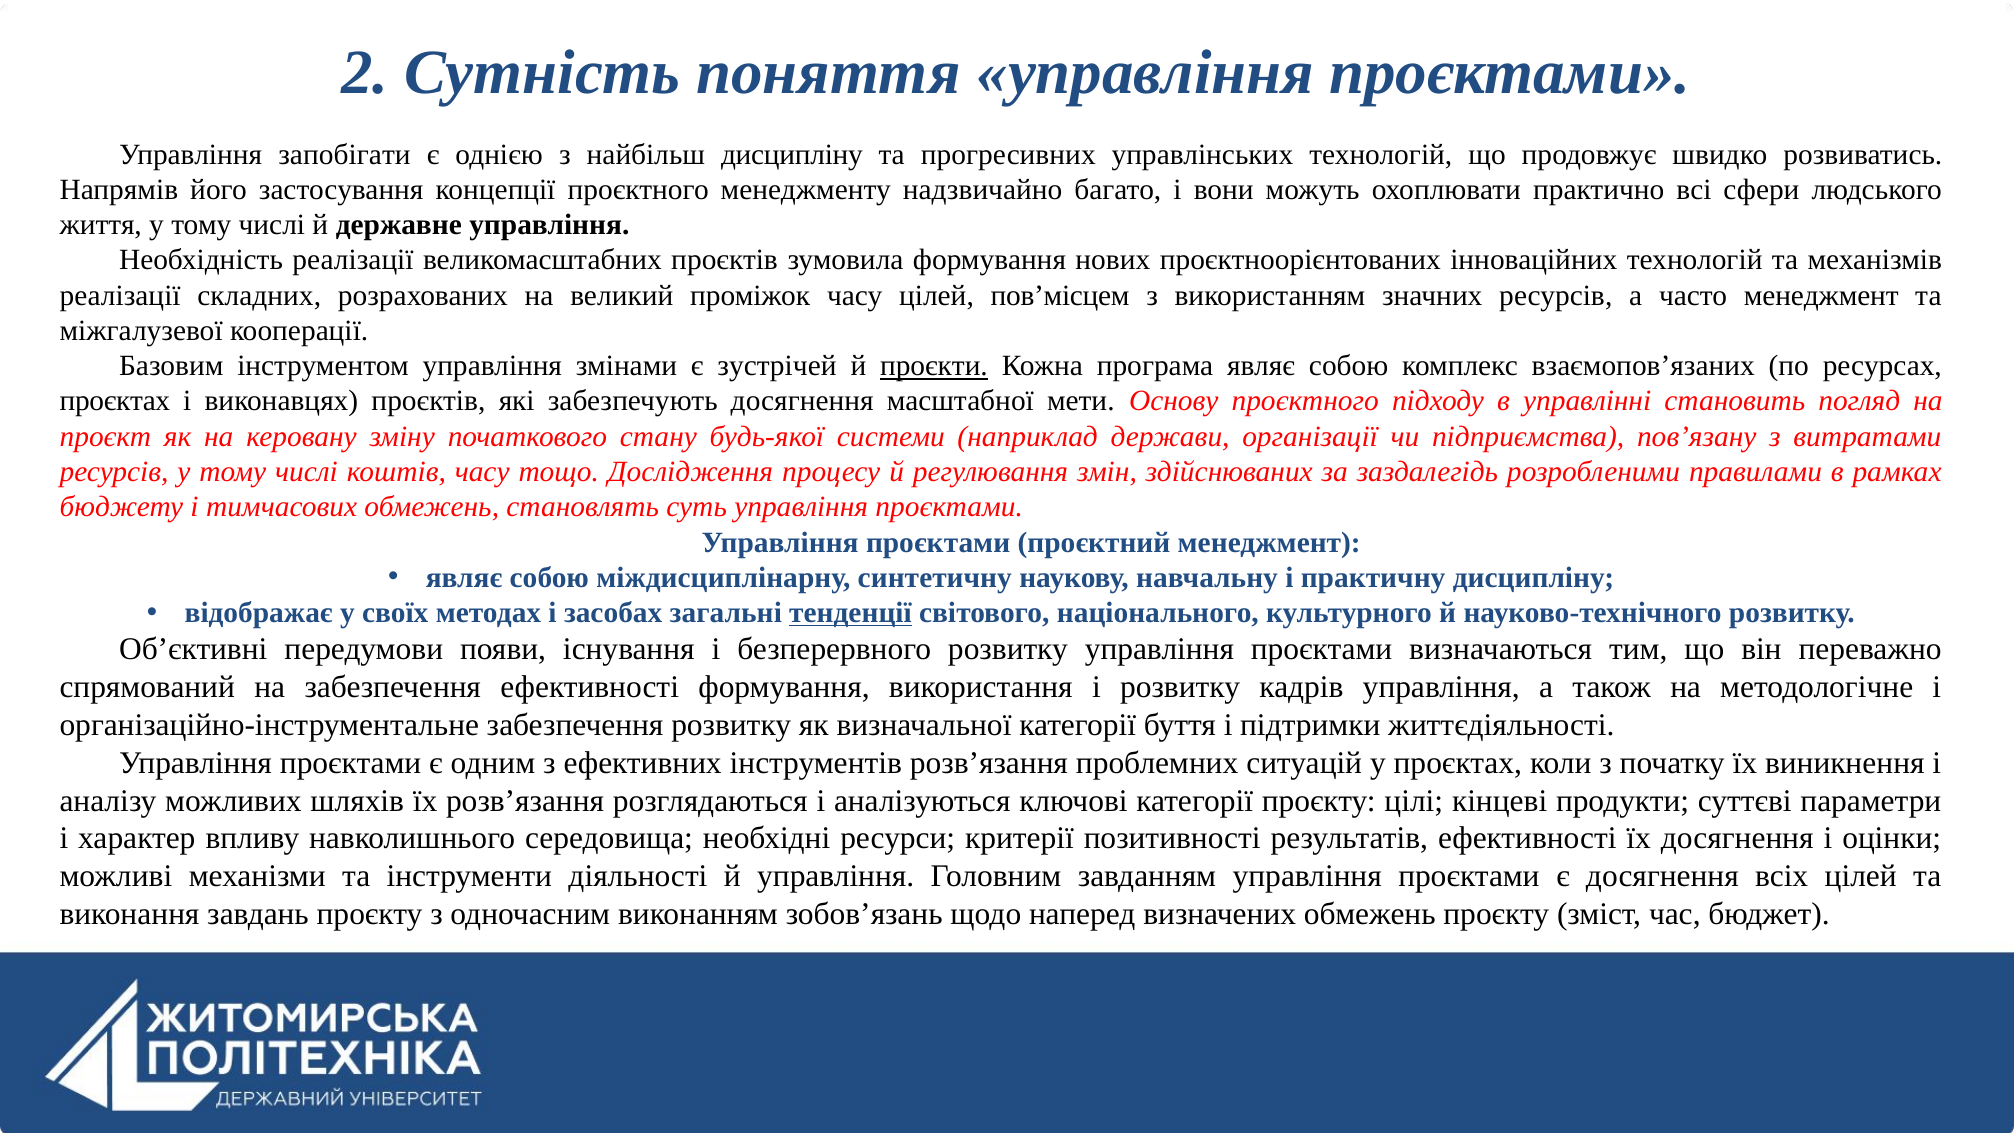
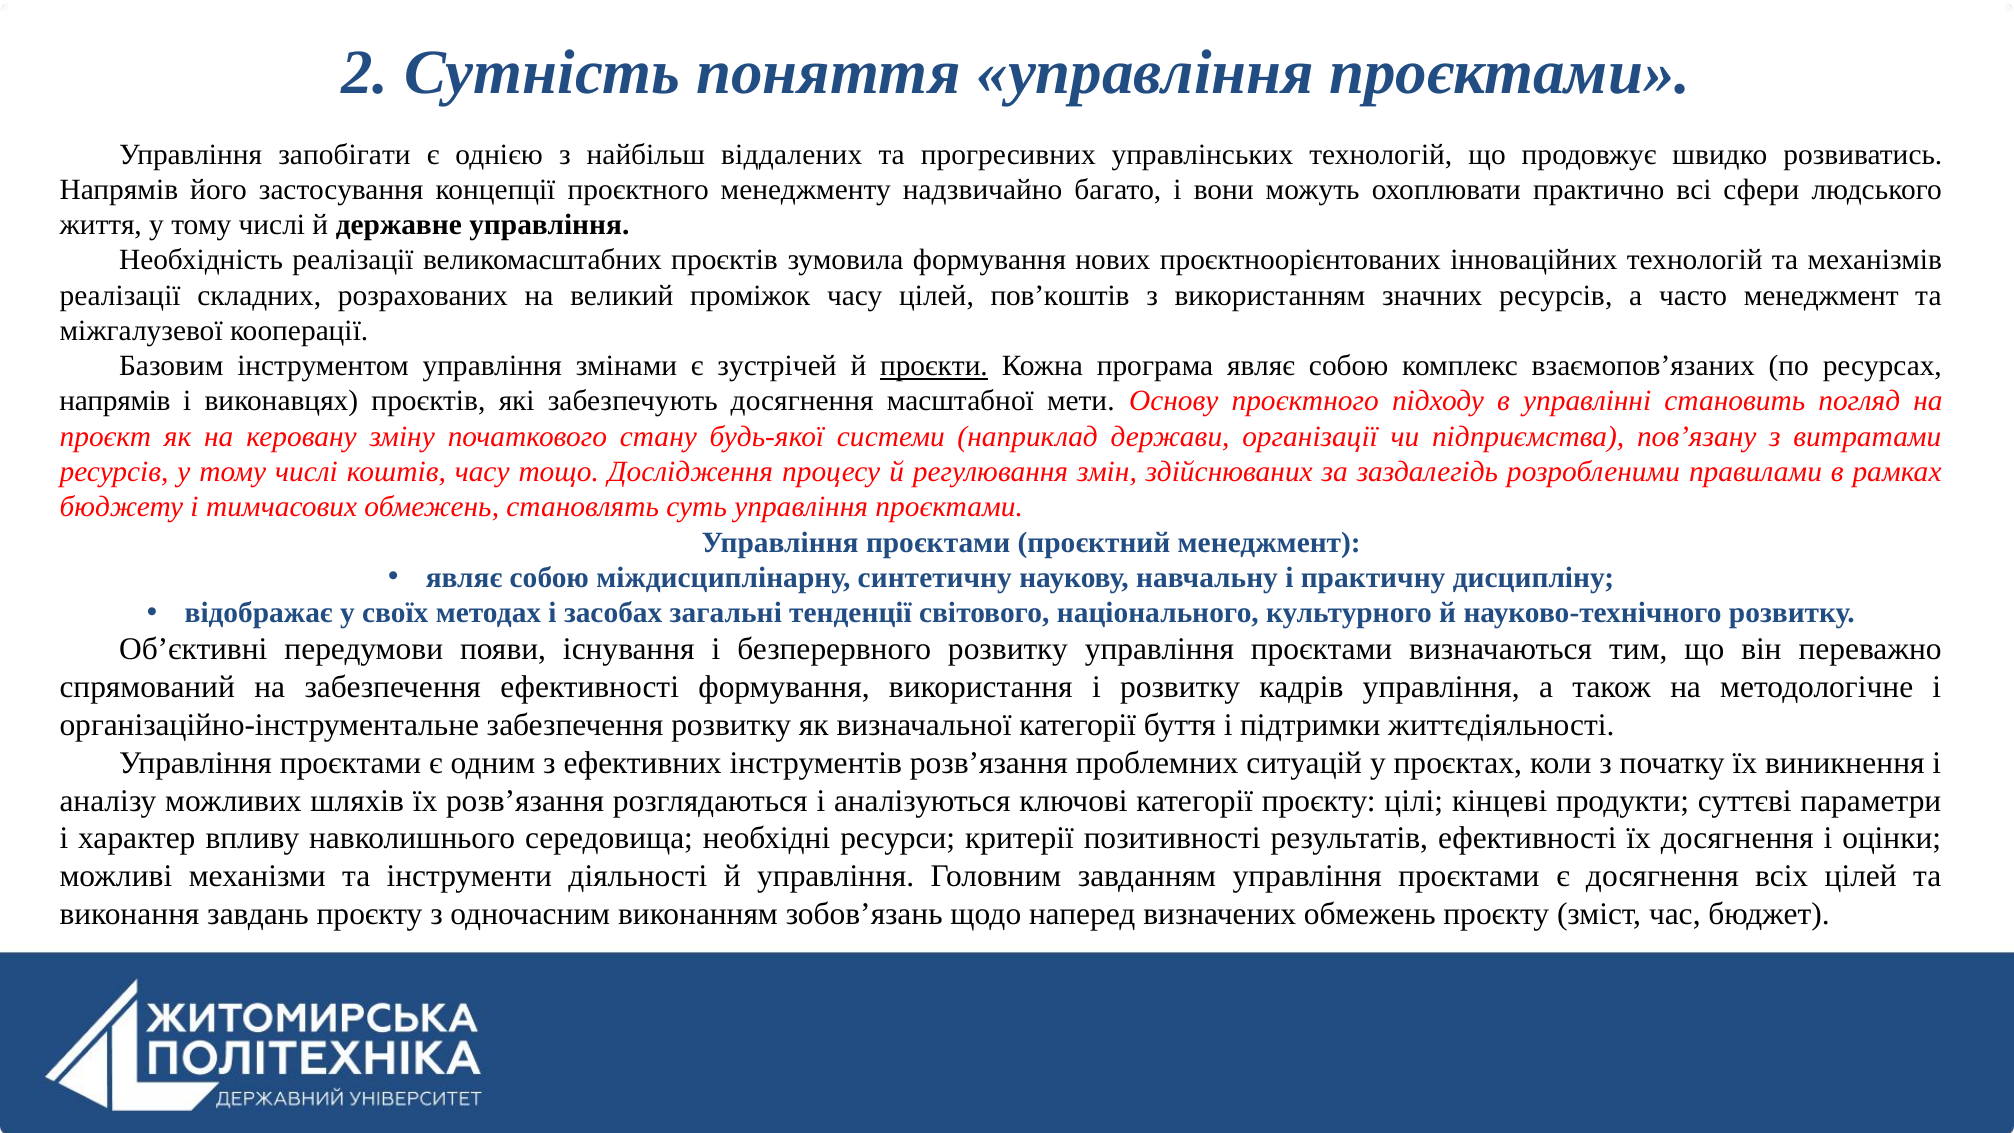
найбільш дисципліну: дисципліну -> віддалених (792, 154)
пов’місцем: пов’місцем -> пов’коштів (1060, 295)
проєктах: проєктах -> напрямів (115, 401)
тенденції underline: present -> none (850, 613)
